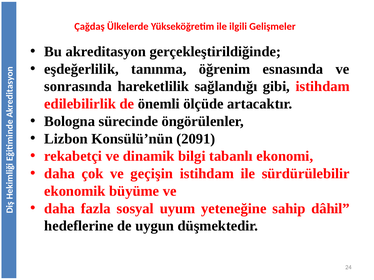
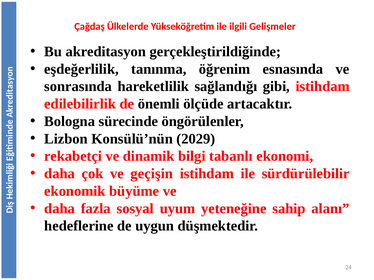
2091: 2091 -> 2029 (196, 139)
dâhil: dâhil -> alanı (330, 209)
